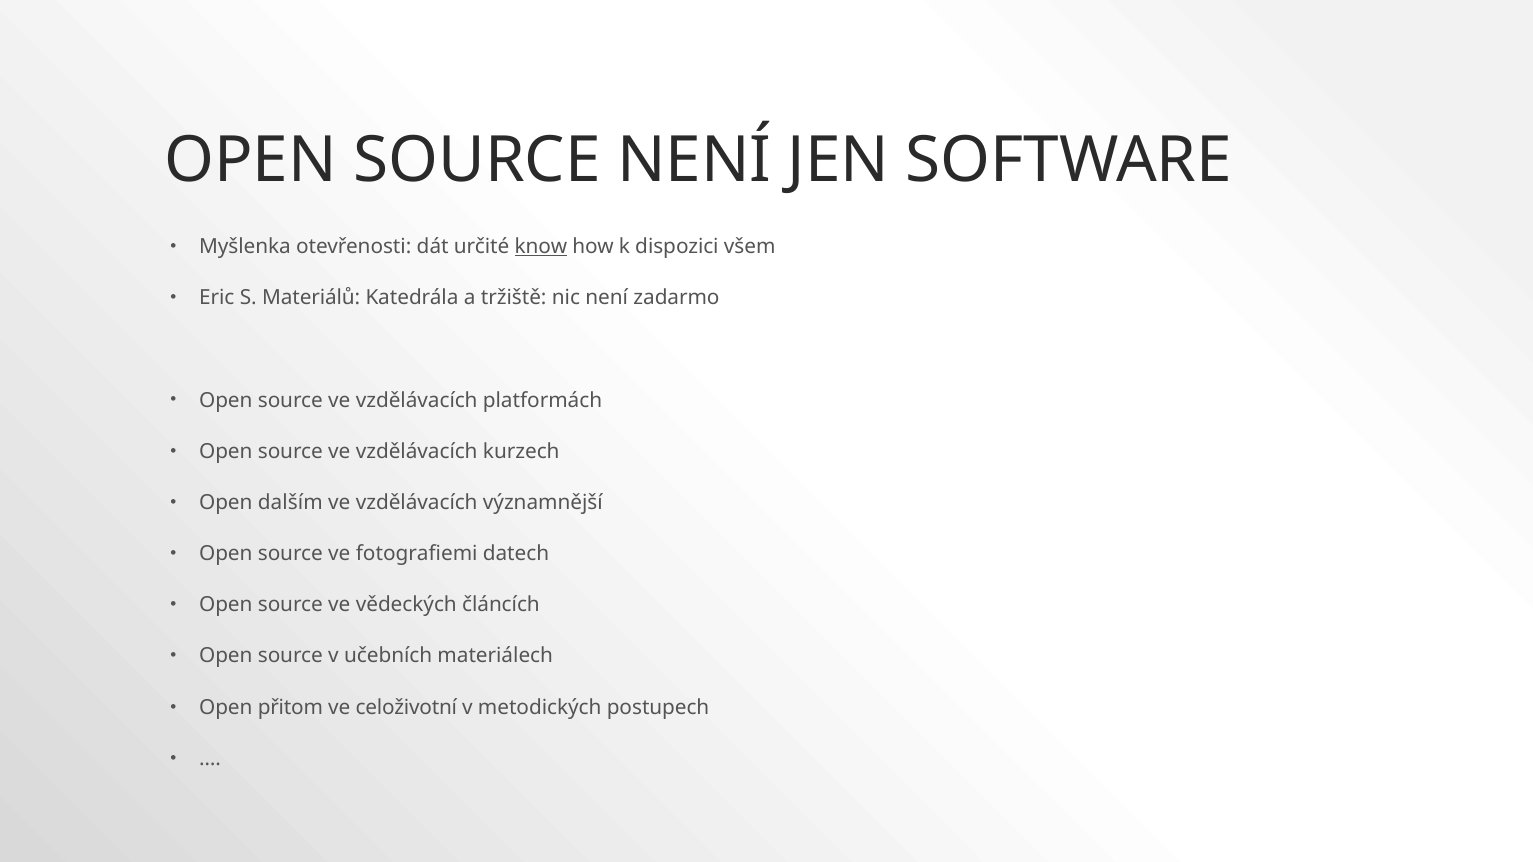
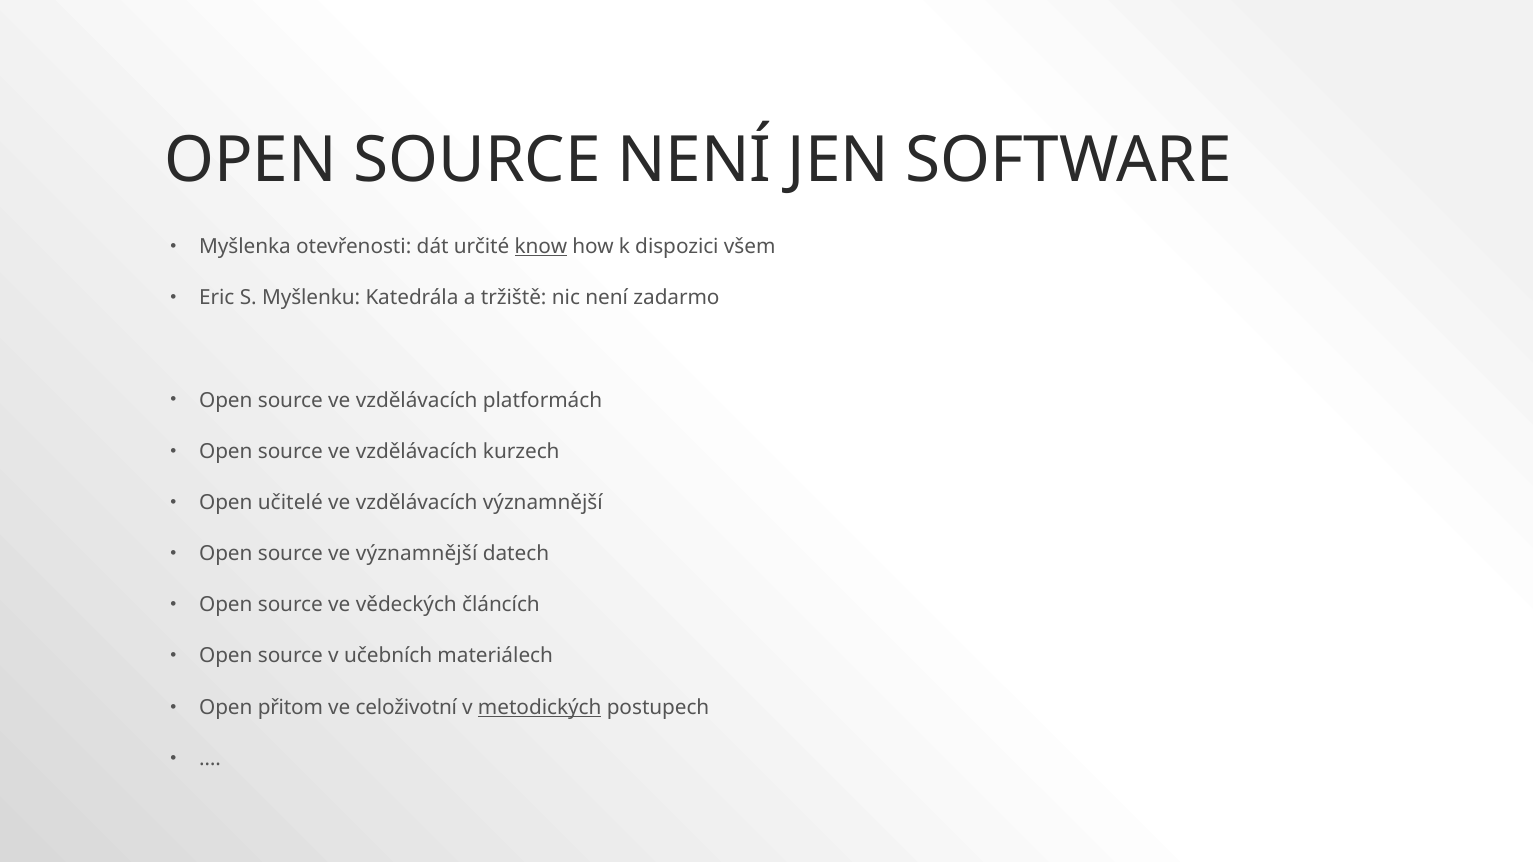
Materiálů: Materiálů -> Myšlenku (311, 298)
dalším: dalším -> učitelé (290, 503)
ve fotografiemi: fotografiemi -> významnější (417, 554)
metodických underline: none -> present (540, 708)
